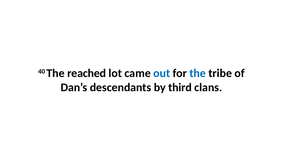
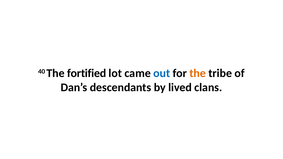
reached: reached -> fortified (87, 73)
the colour: blue -> orange (198, 73)
third: third -> lived (180, 87)
